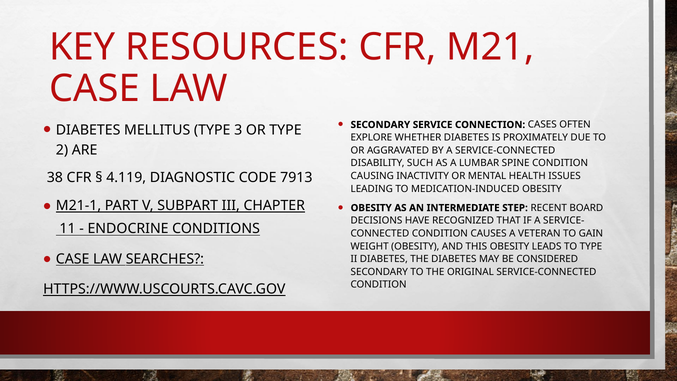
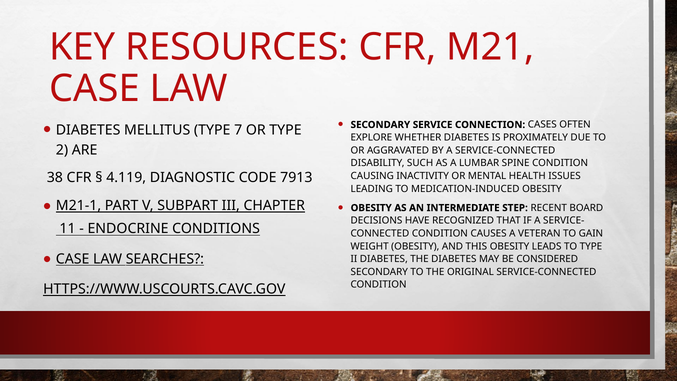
3: 3 -> 7 (238, 130)
